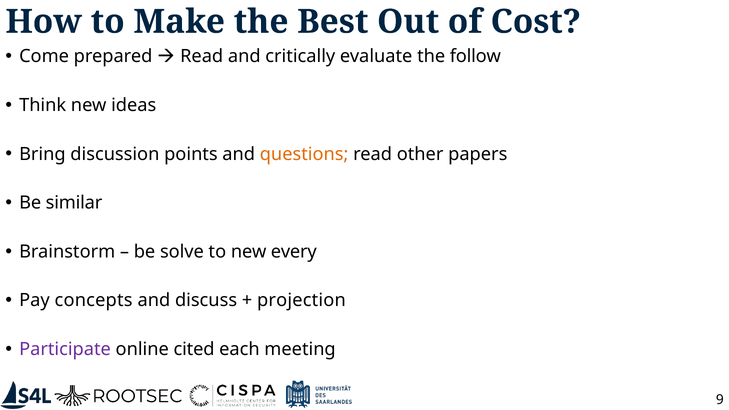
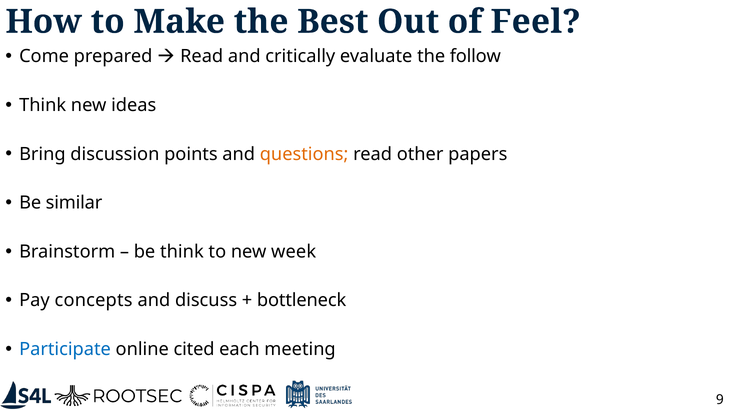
Cost: Cost -> Feel (536, 22)
be solve: solve -> think (182, 252)
every: every -> week (294, 252)
projection: projection -> bottleneck (302, 301)
Participate colour: purple -> blue (65, 349)
